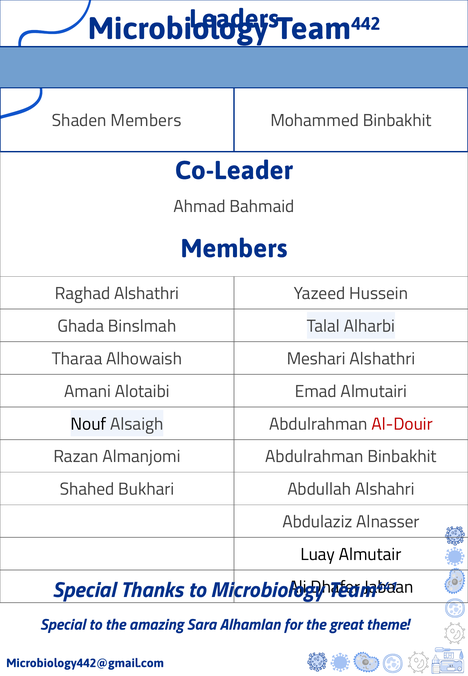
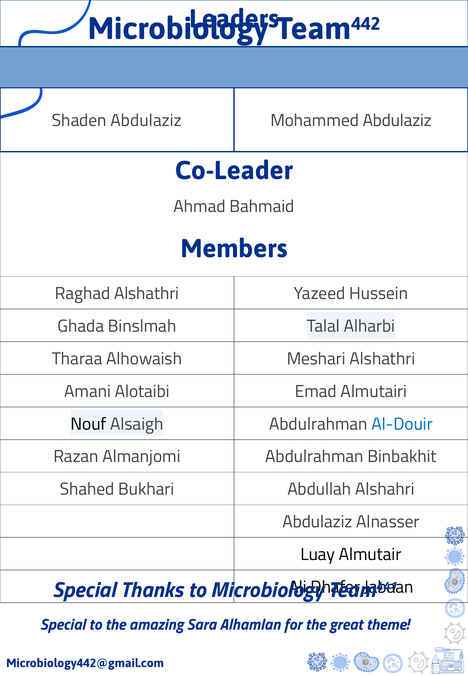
Shaden Members: Members -> Abdulaziz (146, 120)
Mohammed Binbakhit: Binbakhit -> Abdulaziz (397, 120)
Al-Douir colour: red -> blue (402, 424)
